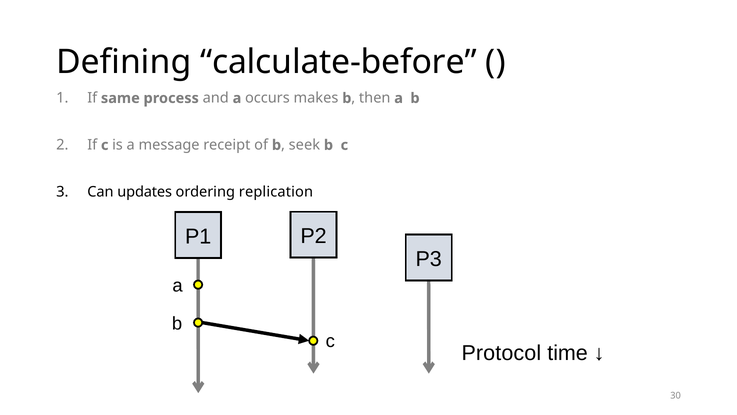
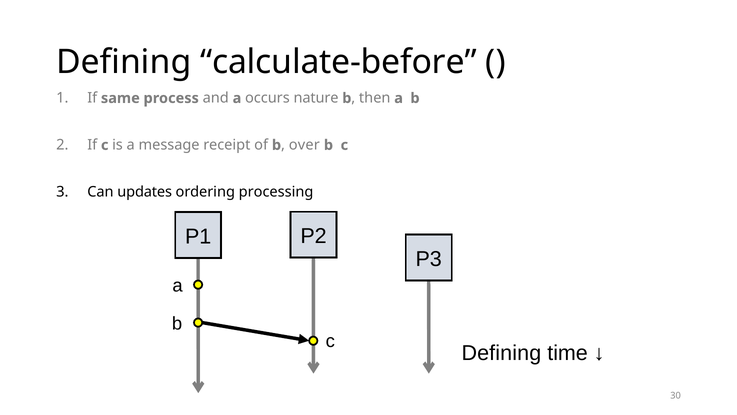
makes: makes -> nature (316, 98)
seek: seek -> over (304, 145)
replication: replication -> processing (276, 192)
Protocol: Protocol -> Defining (501, 353)
